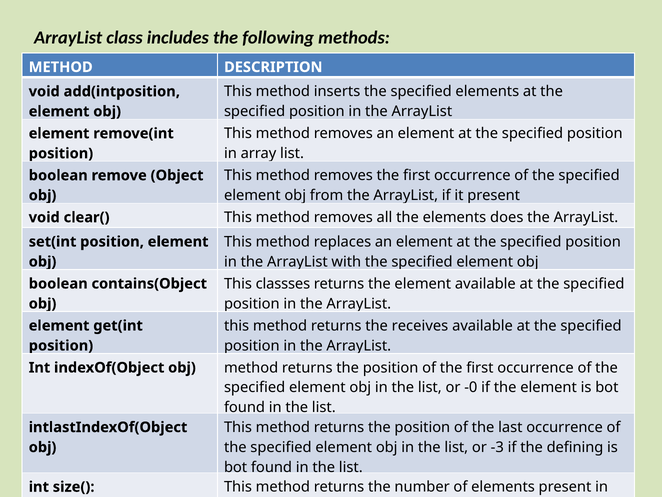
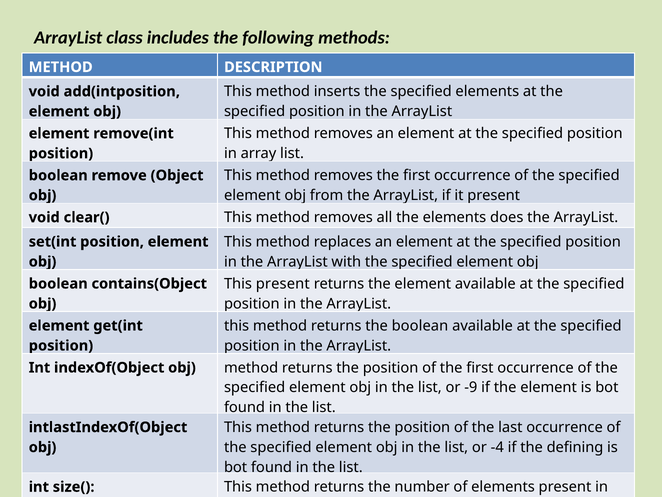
This classses: classses -> present (283, 283)
the receives: receives -> boolean (420, 325)
-0: -0 -> -9 (471, 387)
-3: -3 -> -4 (497, 447)
